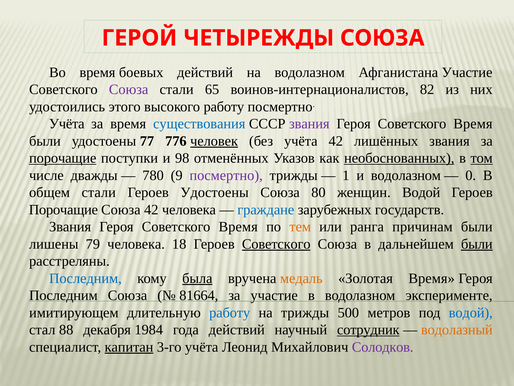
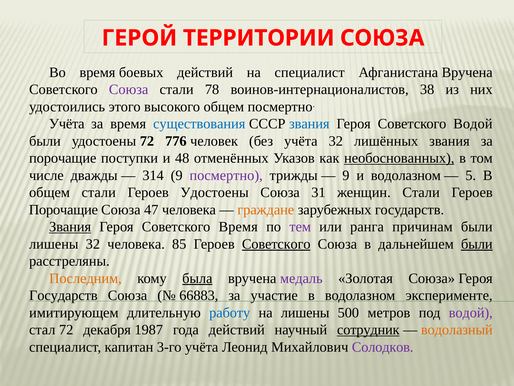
ЧЕТЫРЕЖДЫ: ЧЕТЫРЕЖДЫ -> ТЕРРИТОРИИ (259, 38)
на водолазном: водолазном -> специалист (310, 72)
Афганистана Участие: Участие -> Вручена (467, 72)
65: 65 -> 78 (212, 89)
82: 82 -> 38 (427, 89)
высокого работу: работу -> общем (224, 107)
звания colour: purple -> blue (309, 124)
Время: Время -> Водой (473, 124)
удостоены 77: 77 -> 72 (147, 141)
человек underline: present -> none (214, 141)
учёта 42: 42 -> 32 (336, 141)
порочащие underline: present -> none (63, 158)
98: 98 -> 48 (182, 158)
том underline: present -> none (482, 158)
780: 780 -> 314 (153, 175)
1: 1 -> 9 (346, 175)
0: 0 -> 5 (471, 175)
80: 80 -> 31 (318, 192)
женщин Водой: Водой -> Стали (421, 192)
Союза 42: 42 -> 47 (151, 209)
граждане colour: blue -> orange (266, 209)
Звания underline: none -> present (70, 227)
тем colour: orange -> purple (300, 227)
лишены 79: 79 -> 32 (93, 244)
18: 18 -> 85 (179, 244)
Последним colour: blue -> orange (85, 278)
медаль colour: orange -> purple (301, 278)
Золотая Время: Время -> Союза (432, 278)
Последним: Последним -> Государств (63, 295)
81664: 81664 -> 66883 (199, 295)
на трижды: трижды -> лишены (305, 312)
водой colour: blue -> purple (471, 312)
стал 88: 88 -> 72 (66, 329)
1984: 1984 -> 1987 (149, 329)
капитан underline: present -> none (129, 347)
